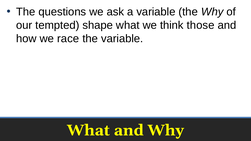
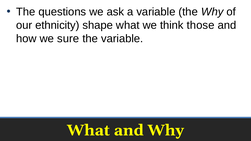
tempted: tempted -> ethnicity (57, 25)
race: race -> sure (68, 39)
